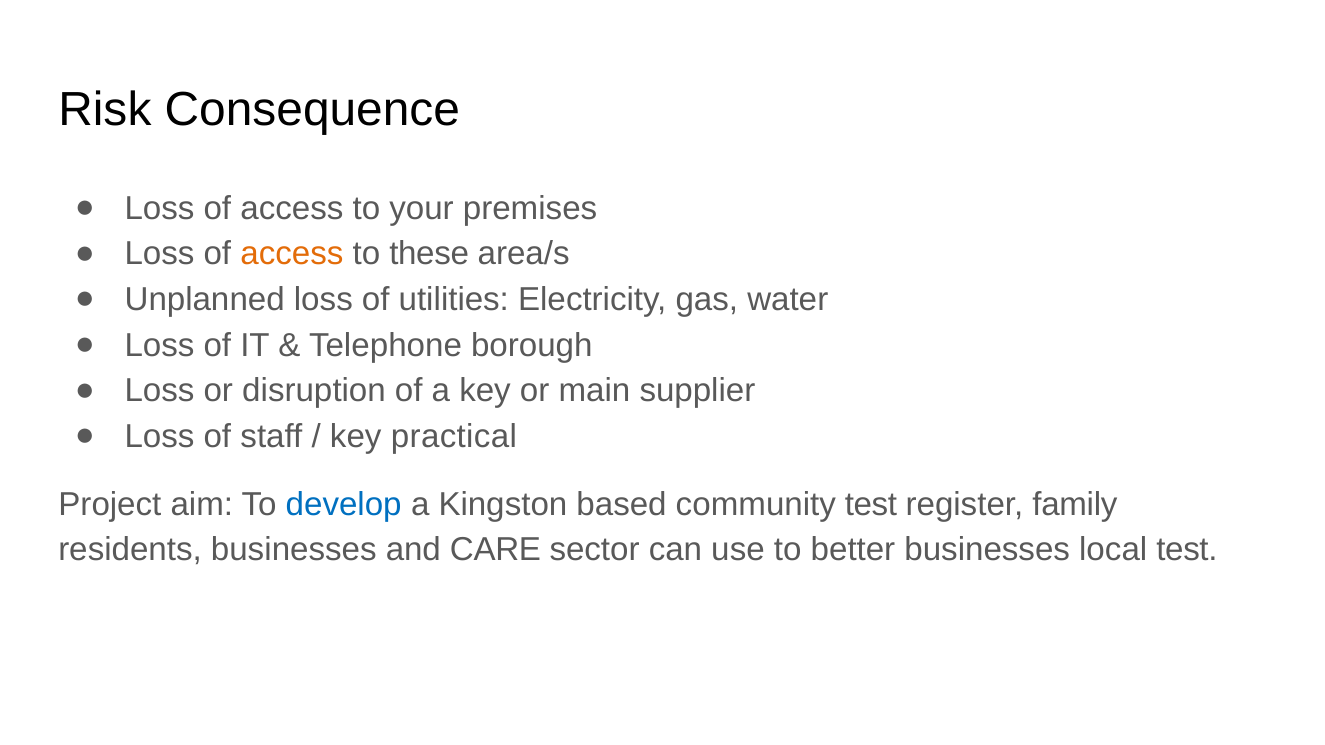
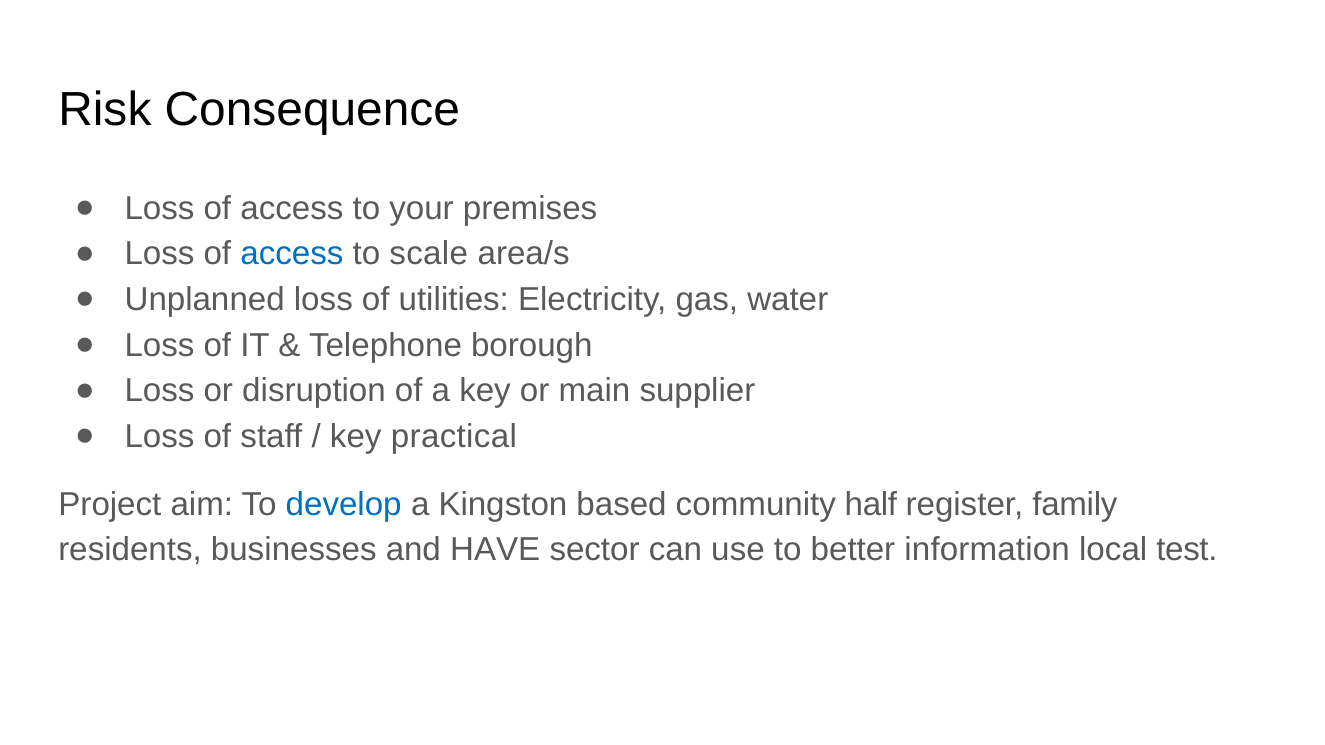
access colour: orange -> blue (292, 254)
these: these -> scale (429, 254)
community test: test -> half (871, 505)
CARE: CARE -> HAVE (495, 550)
better businesses: businesses -> information (987, 550)
